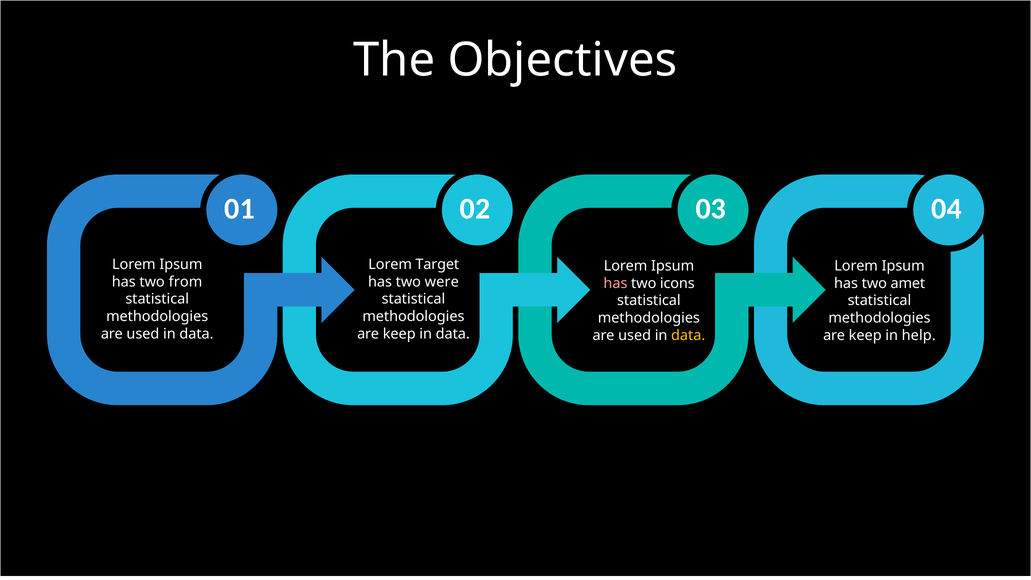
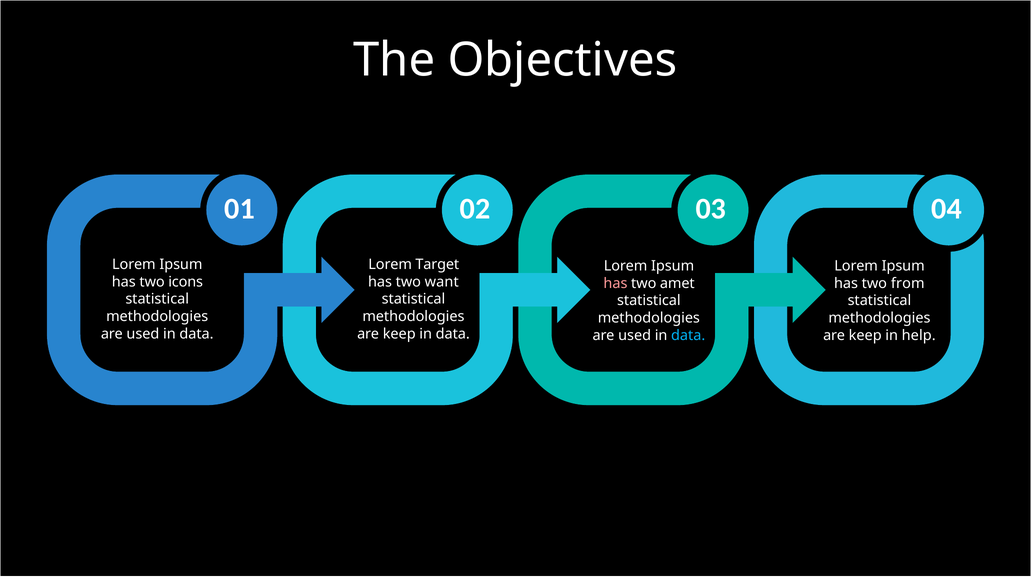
from: from -> icons (186, 282)
were: were -> want (442, 282)
icons: icons -> amet (677, 283)
amet: amet -> from (908, 283)
data colour: yellow -> light blue (688, 335)
